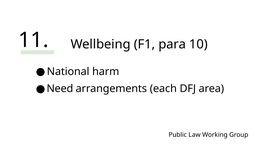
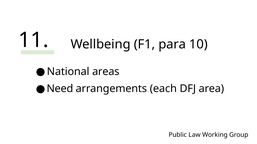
harm: harm -> areas (106, 72)
